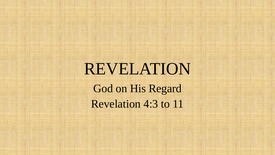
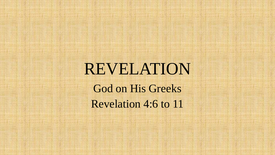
Regard: Regard -> Greeks (165, 88)
4:3: 4:3 -> 4:6 (151, 104)
